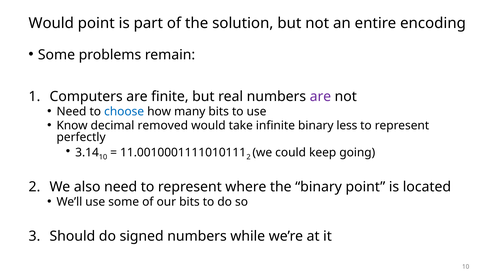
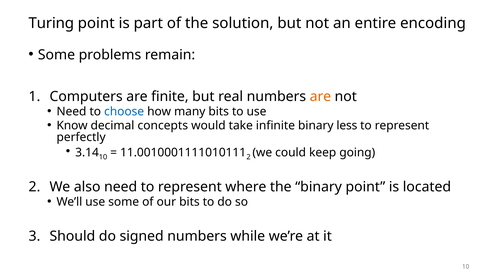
Would: Would -> Turing (51, 23)
are colour: purple -> orange (320, 97)
removed: removed -> concepts (163, 126)
